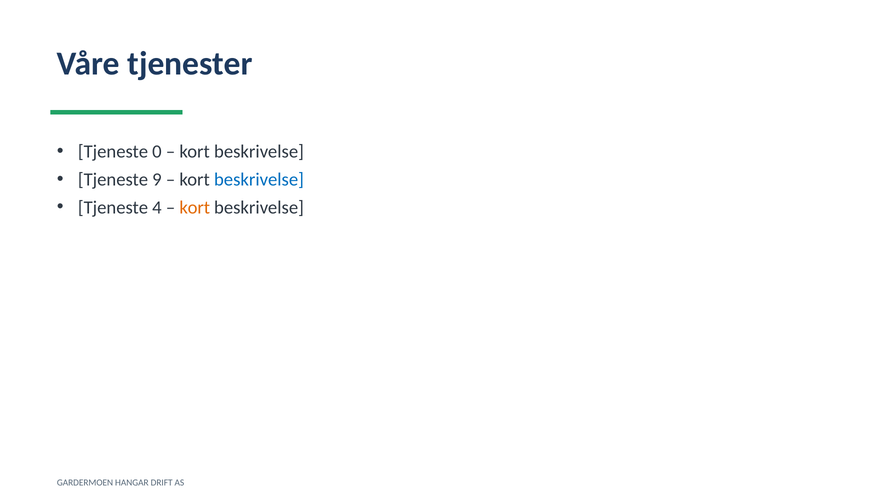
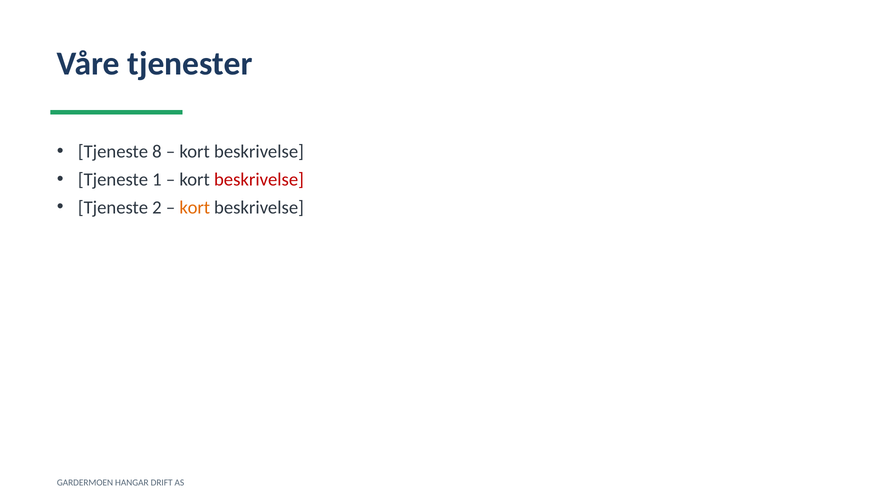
0: 0 -> 8 (157, 152)
9: 9 -> 1 (157, 180)
beskrivelse colour: blue -> red (259, 180)
4: 4 -> 2 (157, 208)
